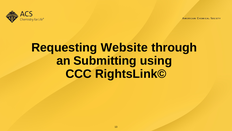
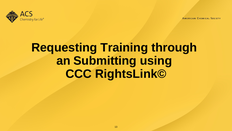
Website: Website -> Training (124, 47)
